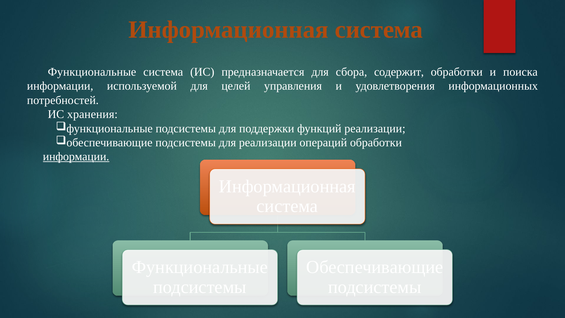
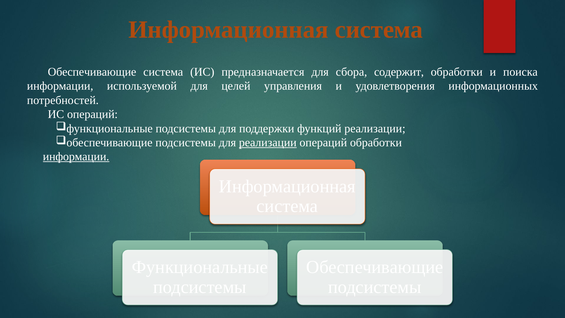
Функциональные: Функциональные -> Обеспечивающие (92, 72)
ИС хранения: хранения -> операций (92, 114)
реализации underline: none -> present (268, 143)
